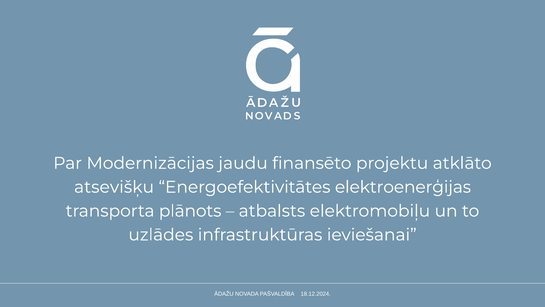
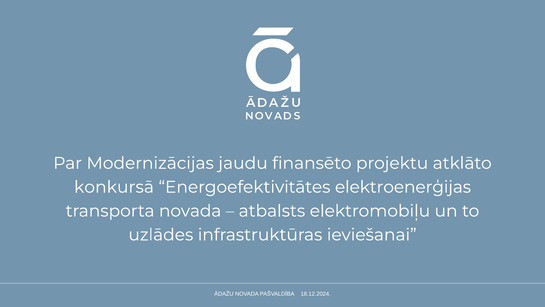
atsevišķu: atsevišķu -> konkursā (114, 187)
transporta plānots: plānots -> novada (190, 211)
